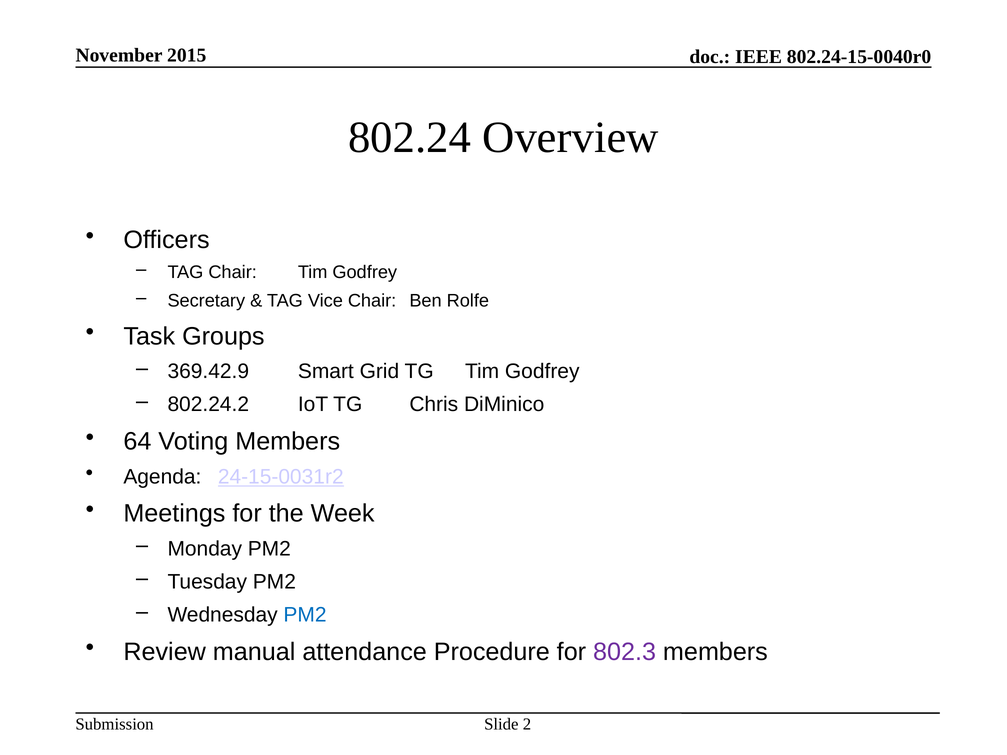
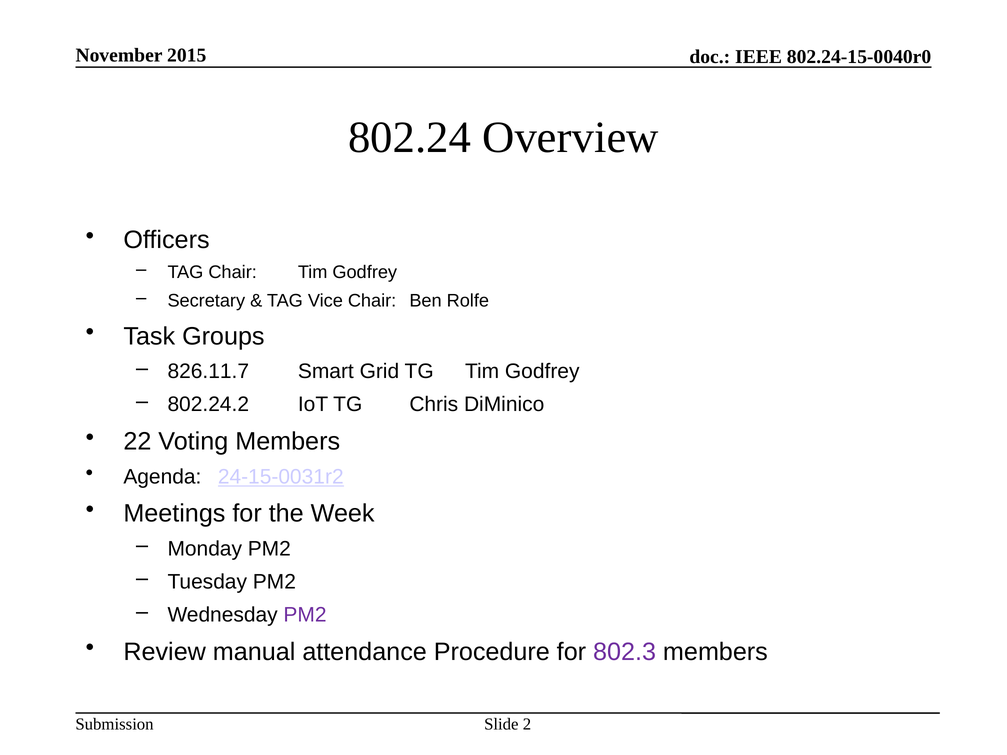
369.42.9: 369.42.9 -> 826.11.7 (208, 372)
64: 64 -> 22 (137, 442)
PM2 colour: blue -> purple (305, 615)
